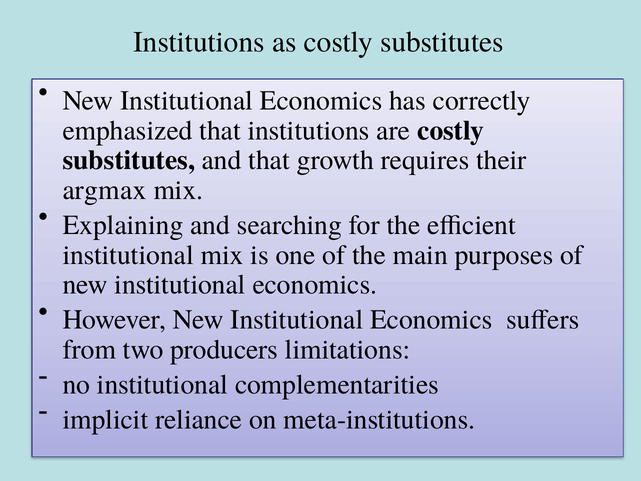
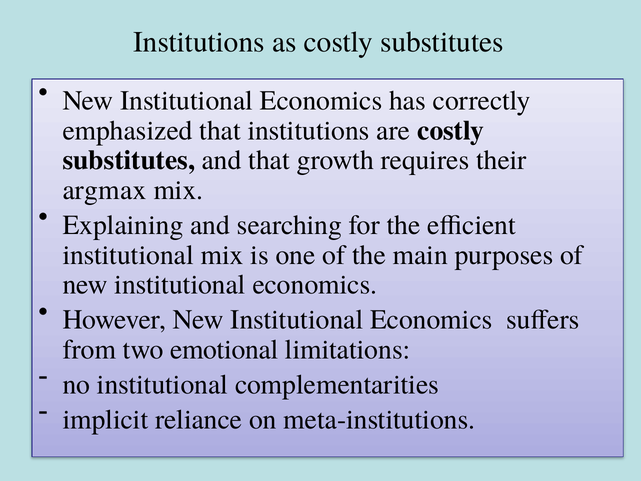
producers: producers -> emotional (224, 349)
